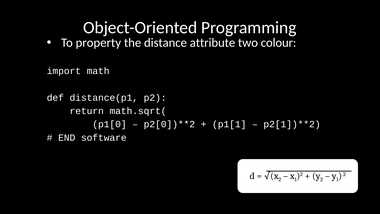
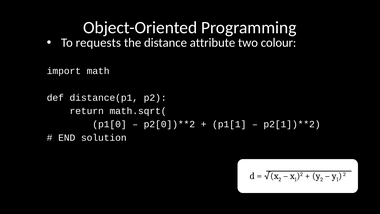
property: property -> requests (98, 43)
software: software -> solution (104, 137)
